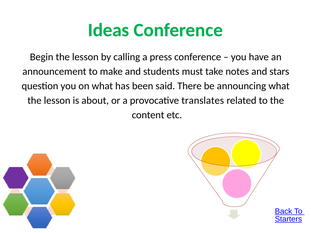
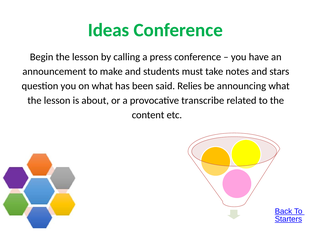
There: There -> Relies (190, 86)
translates: translates -> transcribe (203, 101)
